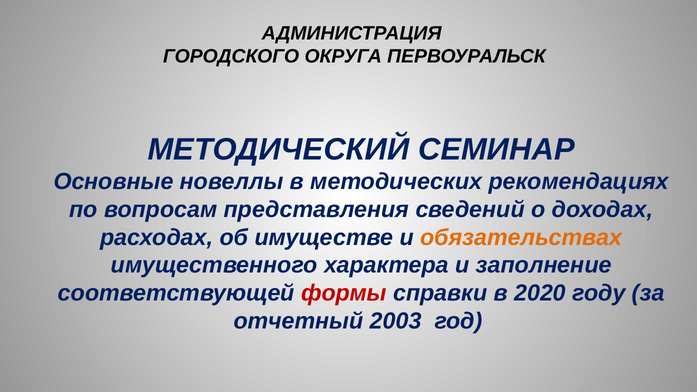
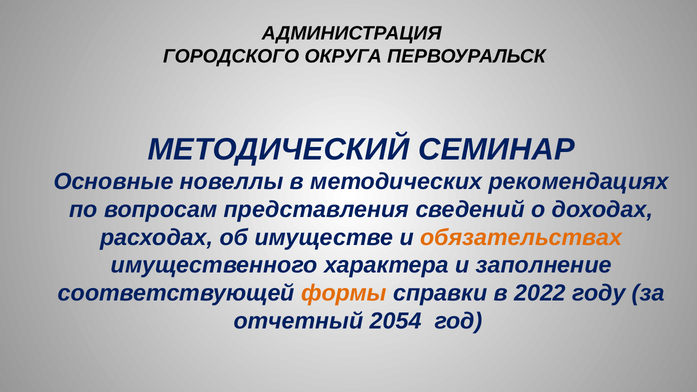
формы colour: red -> orange (344, 293)
2020: 2020 -> 2022 (540, 293)
2003: 2003 -> 2054 (396, 321)
